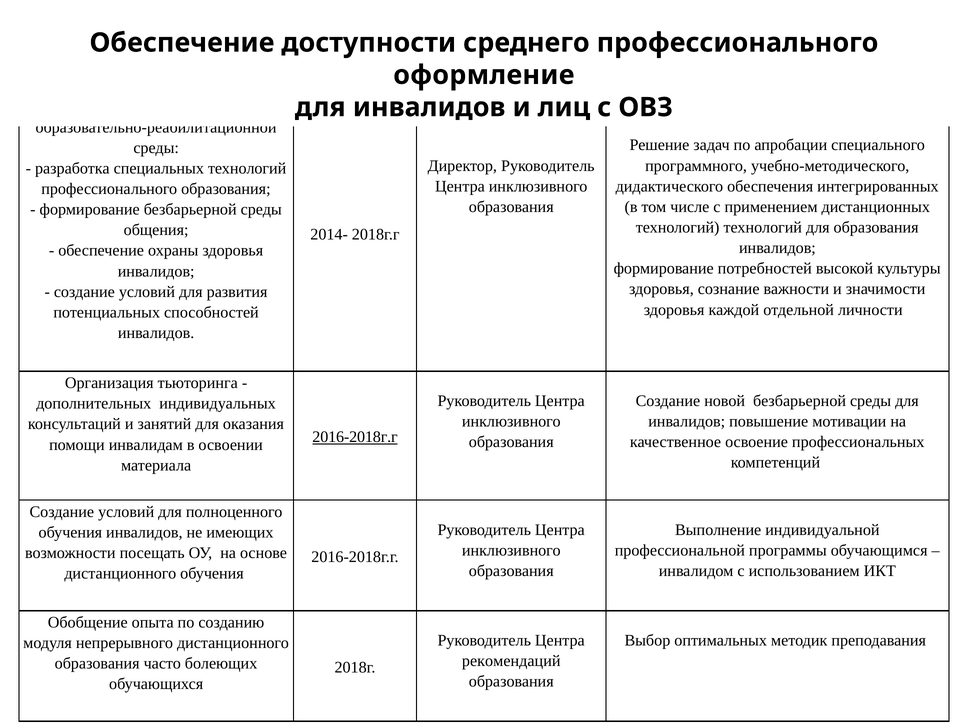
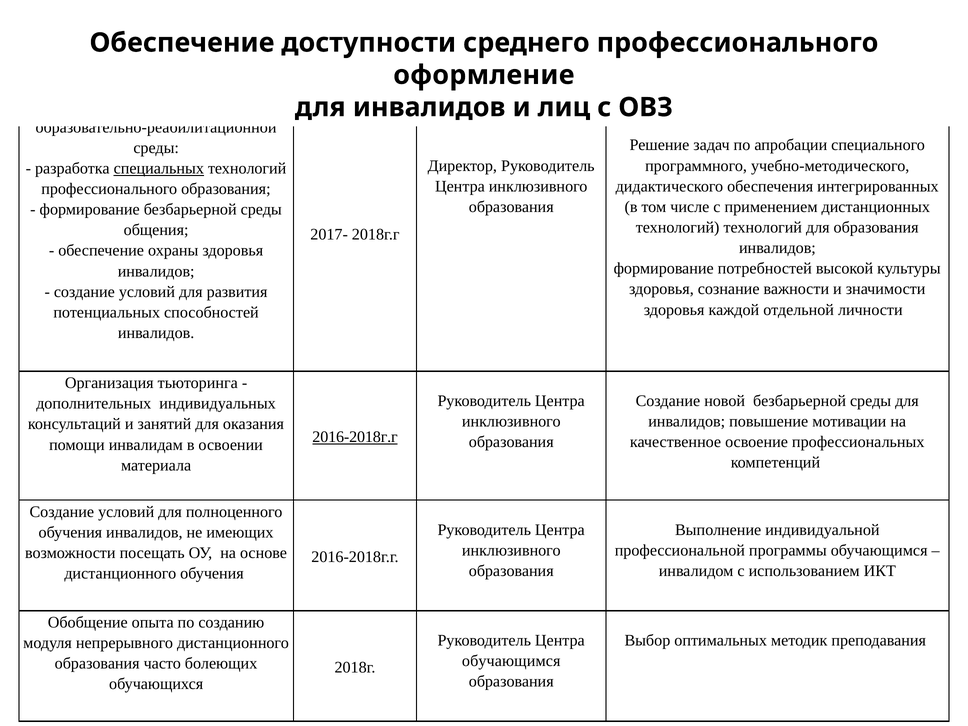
специальных underline: none -> present (159, 168)
2014-: 2014- -> 2017- (329, 234)
рекомендаций: рекомендаций -> обучающимся (511, 661)
